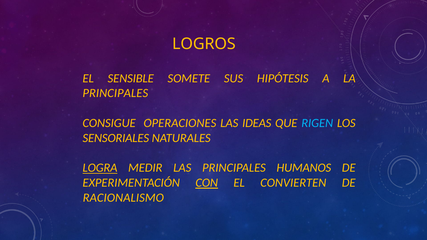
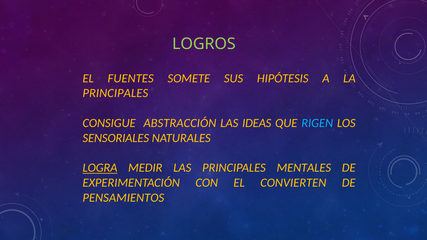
LOGROS colour: yellow -> light green (204, 44)
SENSIBLE: SENSIBLE -> FUENTES (131, 78)
OPERACIONES: OPERACIONES -> ABSTRACCIÓN (180, 123)
HUMANOS: HUMANOS -> MENTALES (304, 168)
CON underline: present -> none (207, 183)
RACIONALISMO: RACIONALISMO -> PENSAMIENTOS (123, 198)
